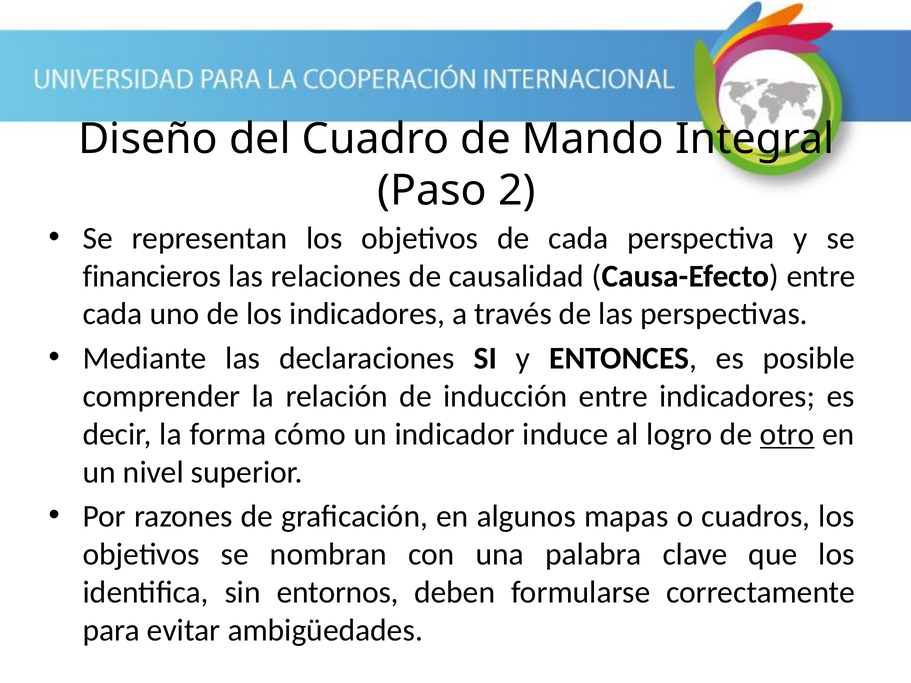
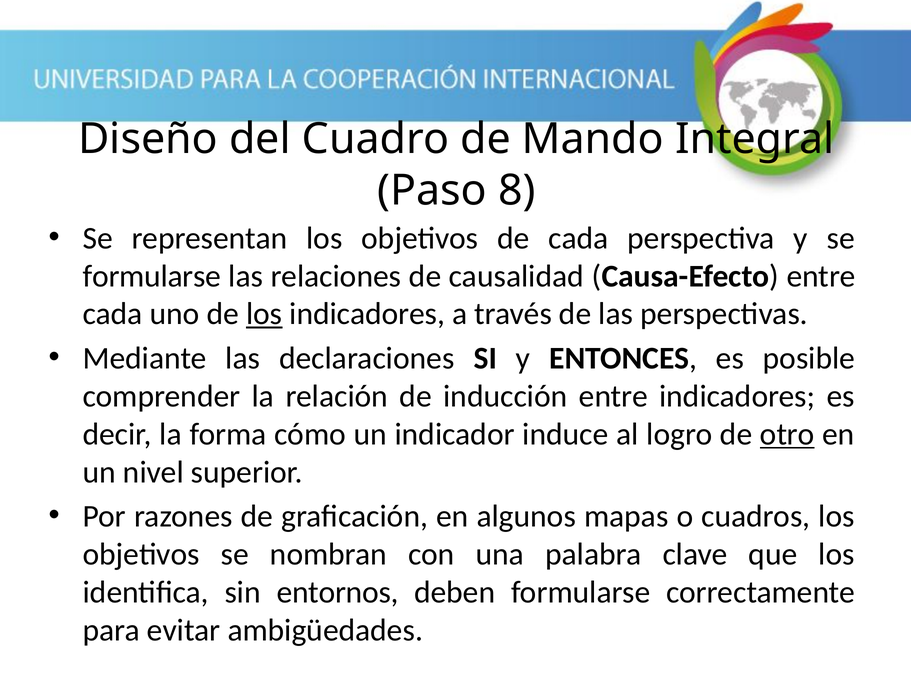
2: 2 -> 8 (517, 191)
financieros: financieros -> formularse (152, 276)
los underline: none -> present (264, 314)
